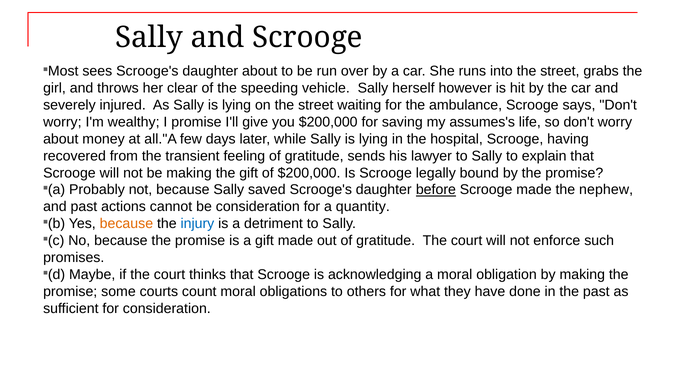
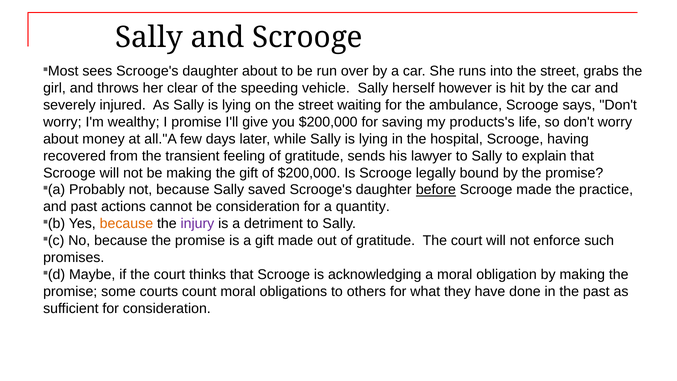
assumes's: assumes's -> products's (482, 122)
nephew: nephew -> practice (606, 190)
injury colour: blue -> purple (197, 224)
